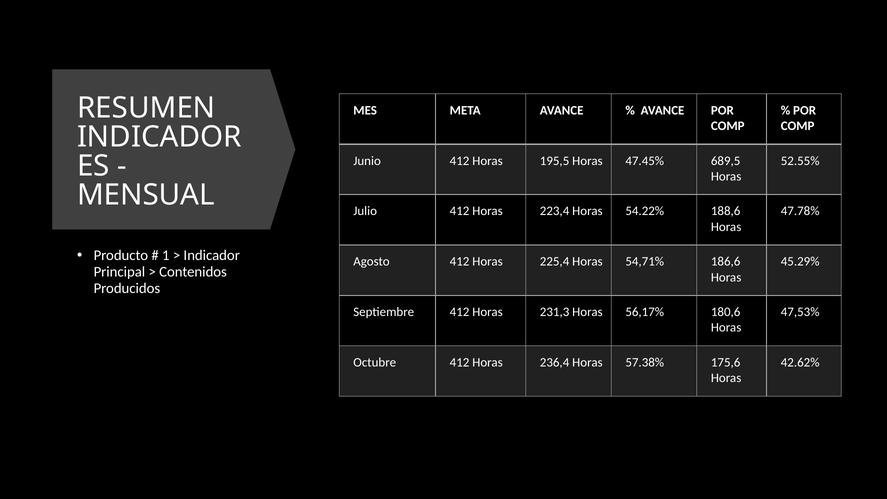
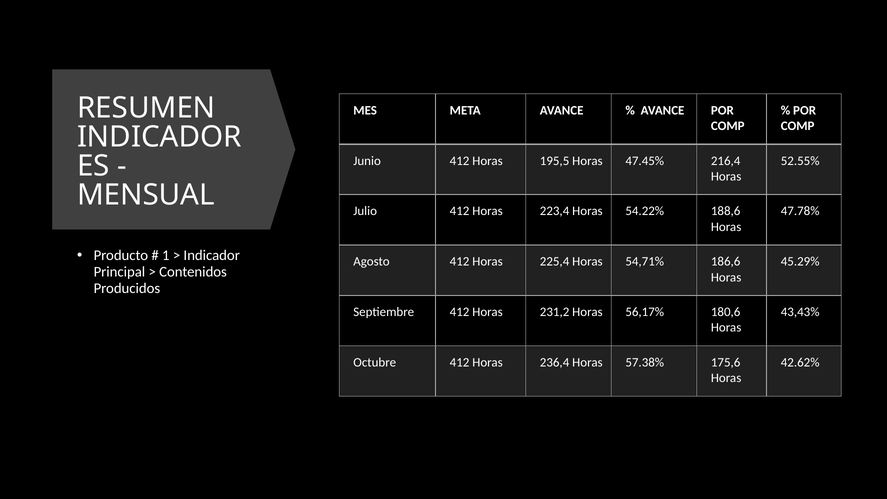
689,5: 689,5 -> 216,4 (726, 161)
231,3: 231,3 -> 231,2 (555, 312)
47,53%: 47,53% -> 43,43% (800, 312)
